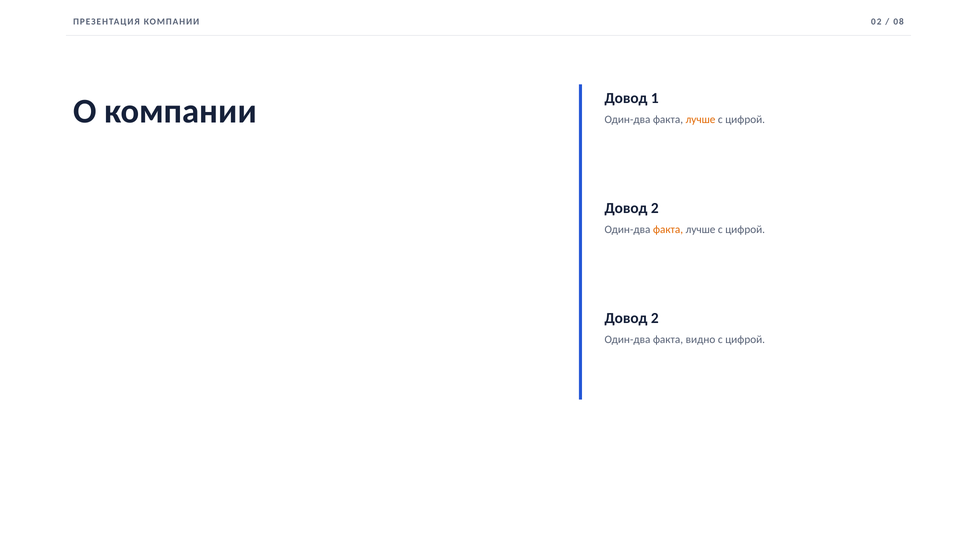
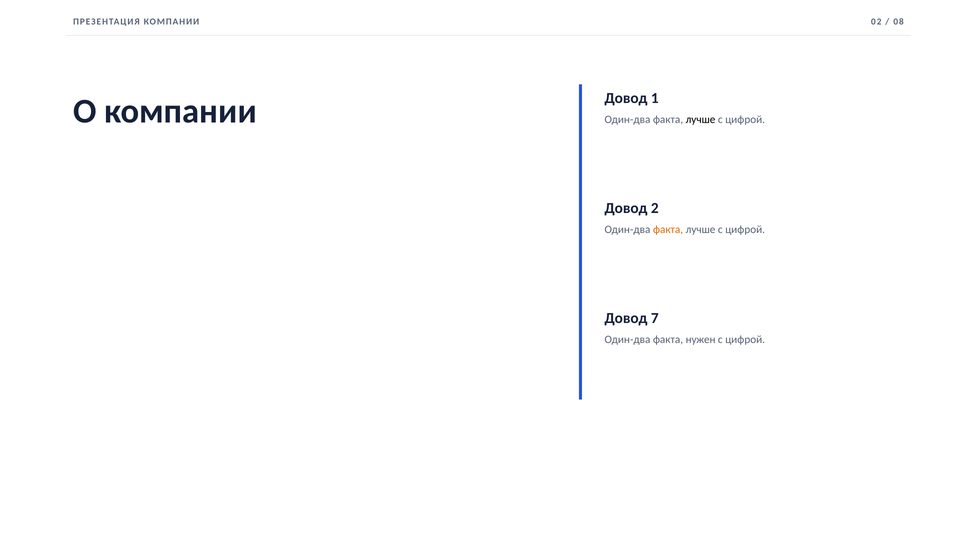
лучше colour: orange -> black (701, 120)
2: 2 -> 7 (655, 318)
видно: видно -> нужен (701, 340)
